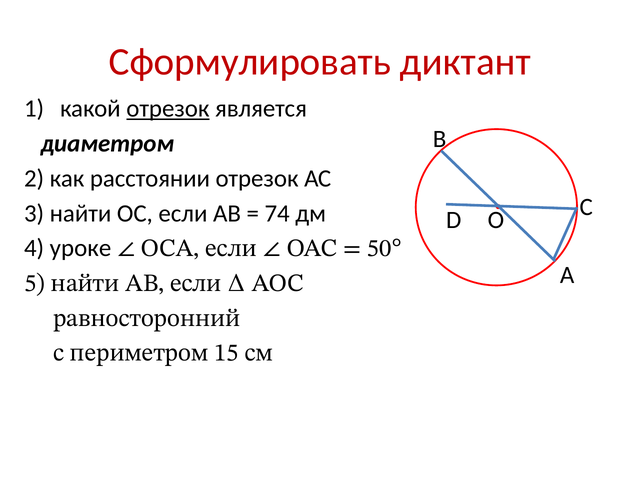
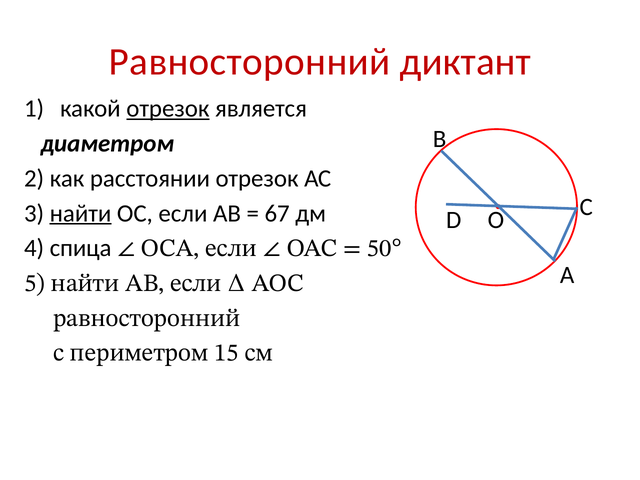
Сформулировать: Сформулировать -> Равносторонний (250, 62)
найти underline: none -> present (81, 213)
74: 74 -> 67 (277, 213)
уроке: уроке -> спица (81, 248)
